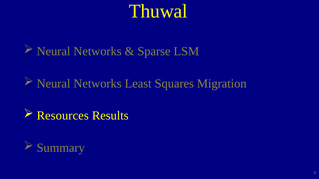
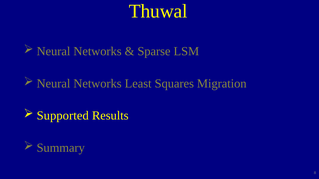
Resources: Resources -> Supported (63, 116)
